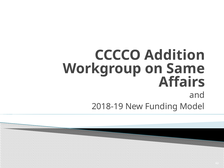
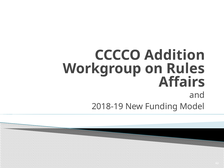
Same: Same -> Rules (186, 69)
